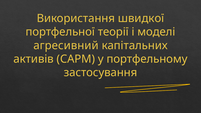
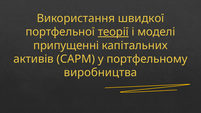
теорії underline: none -> present (113, 32)
агресивний: агресивний -> припущенні (66, 45)
застосування: застосування -> виробництва (100, 73)
